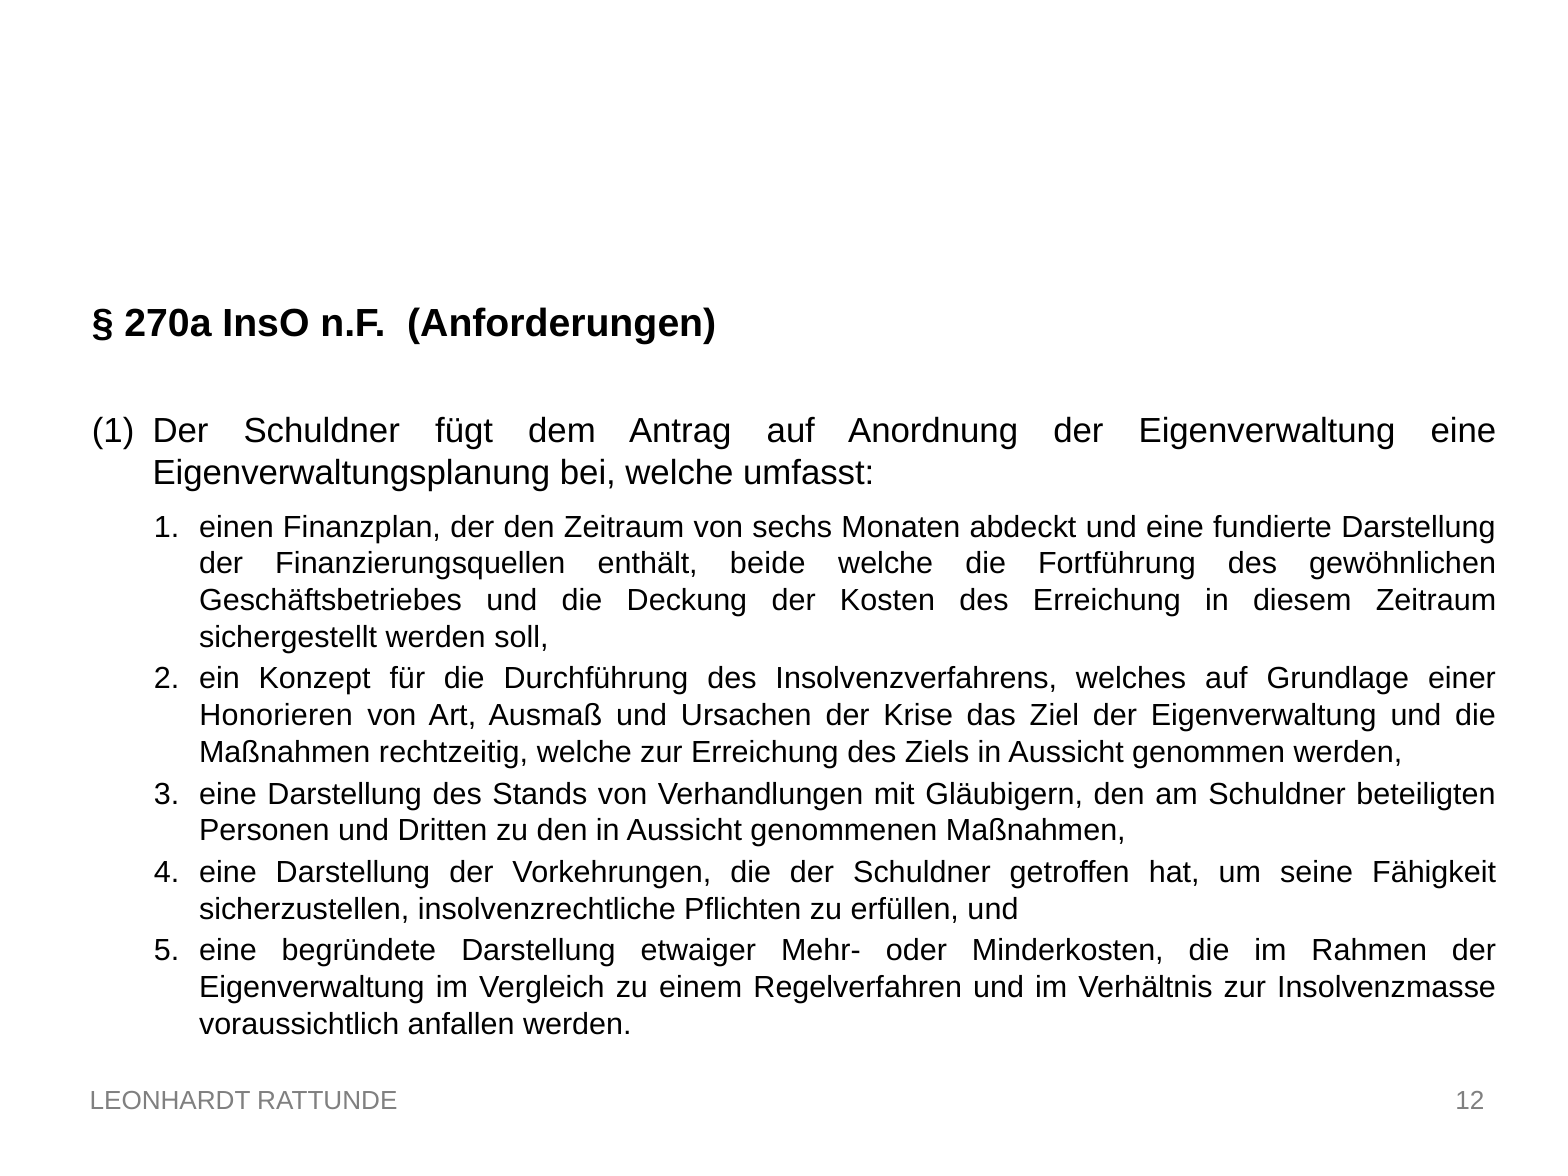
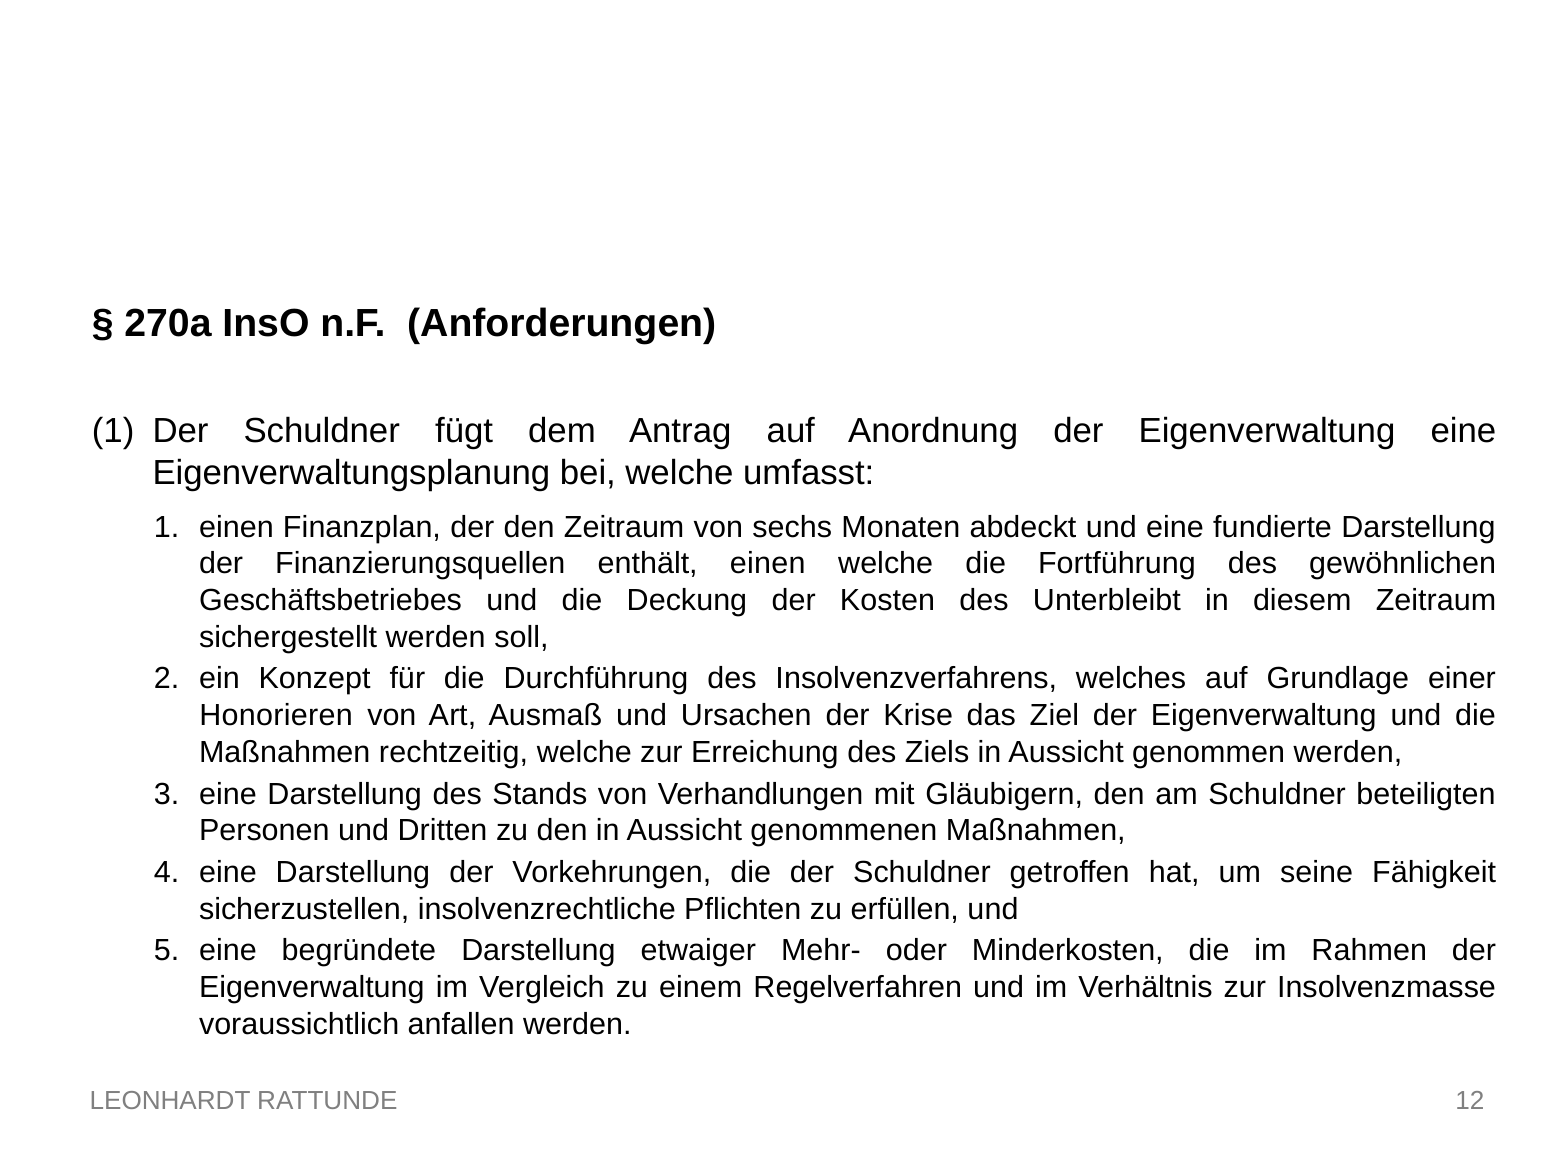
enthält beide: beide -> einen (768, 564)
des Erreichung: Erreichung -> Unterbleibt (1107, 600)
